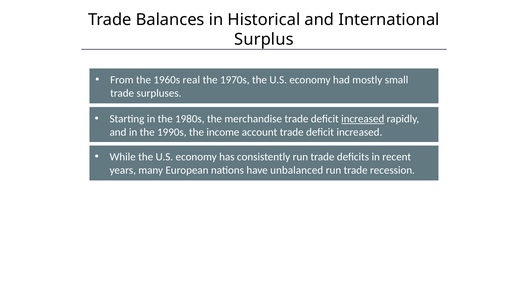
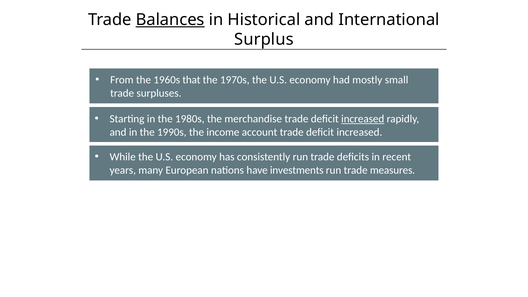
Balances underline: none -> present (170, 20)
real: real -> that (191, 80)
unbalanced: unbalanced -> investments (297, 170)
recession: recession -> measures (393, 170)
